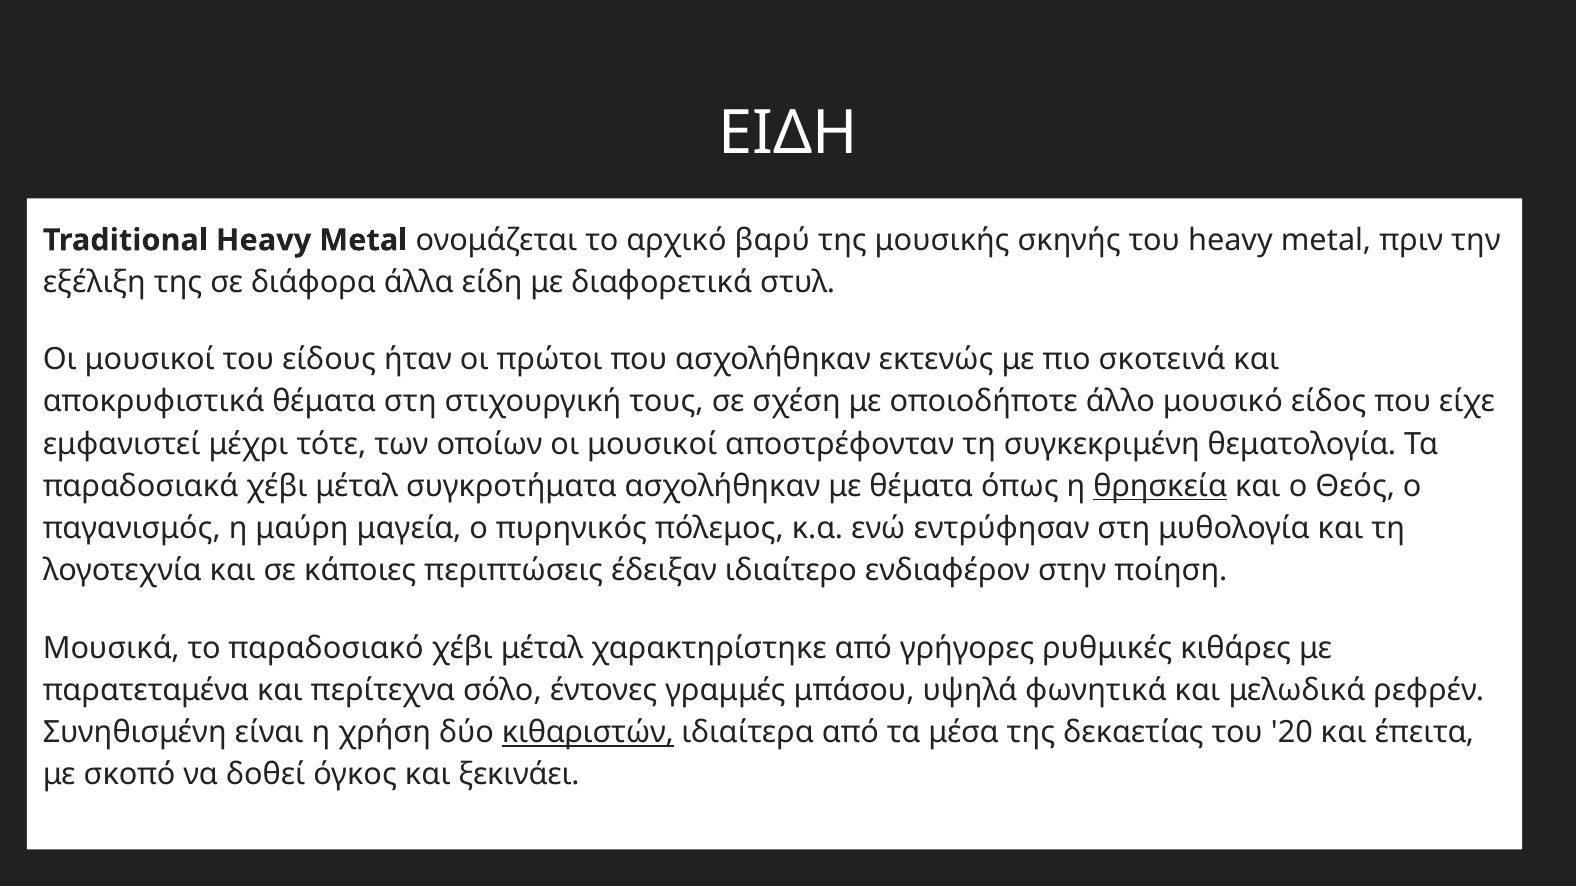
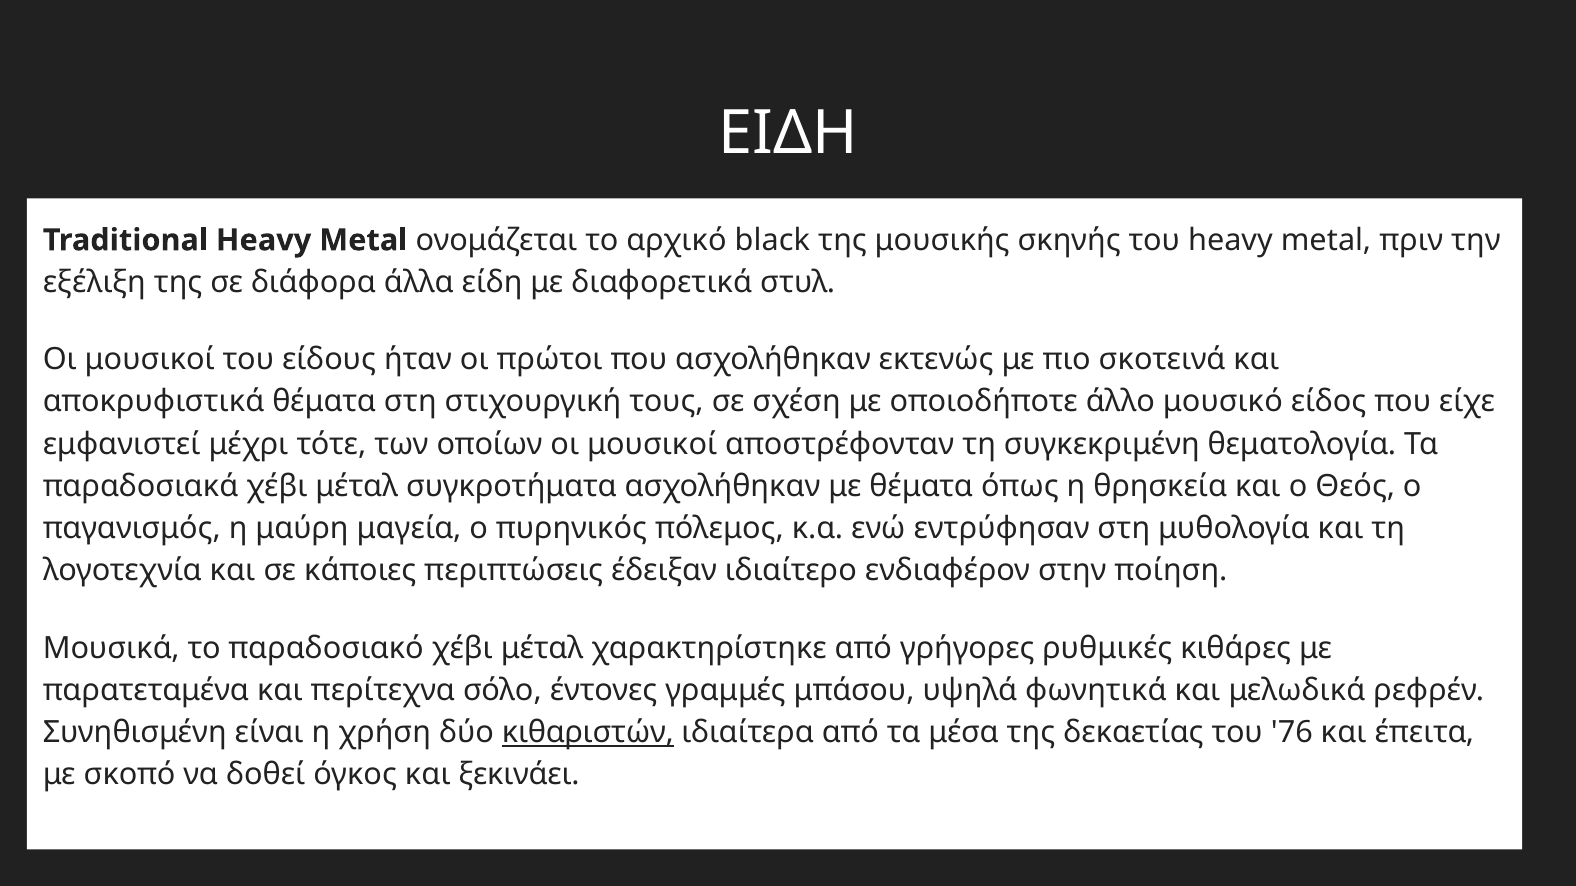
βαρύ: βαρύ -> black (772, 240)
θρησκεία underline: present -> none (1160, 487)
20: 20 -> 76 (1292, 733)
